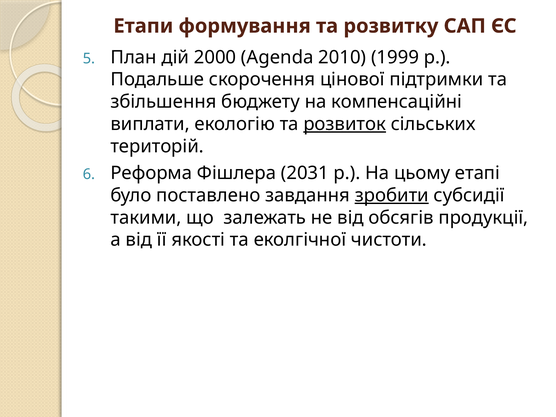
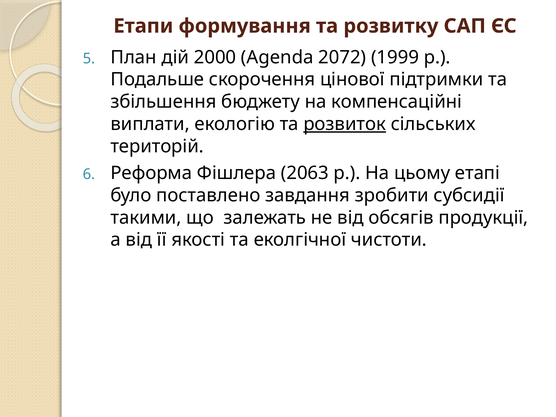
2010: 2010 -> 2072 (342, 57)
2031: 2031 -> 2063 (305, 173)
зробити underline: present -> none (392, 195)
